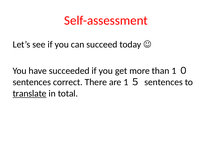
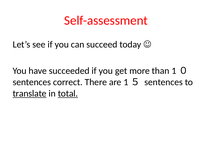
total underline: none -> present (68, 93)
